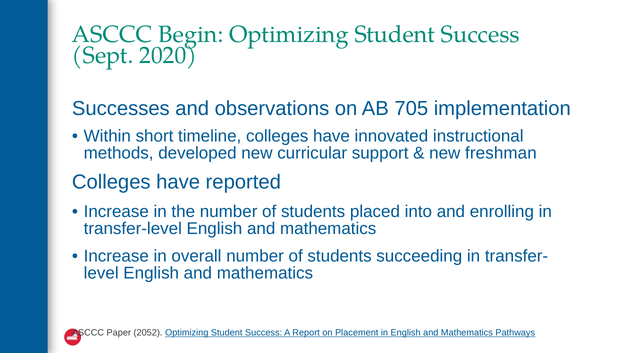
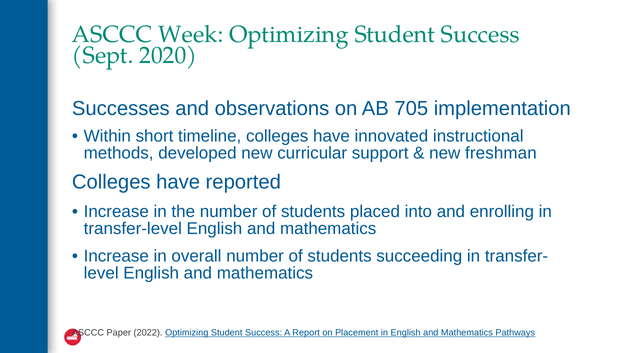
Begin: Begin -> Week (191, 34)
2052: 2052 -> 2022 (148, 332)
